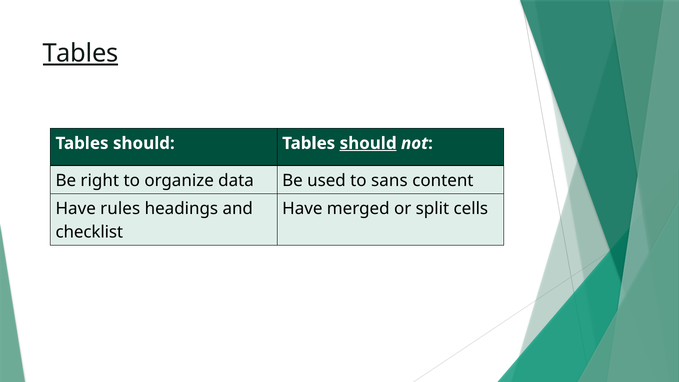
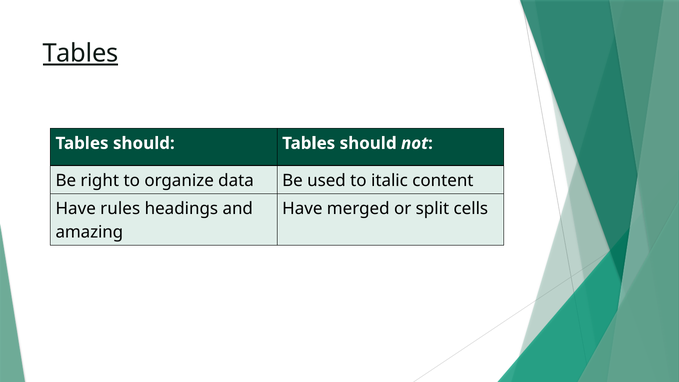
should underline: present -> none (368, 143)
sans: sans -> italic (389, 181)
checklist: checklist -> amazing (89, 232)
